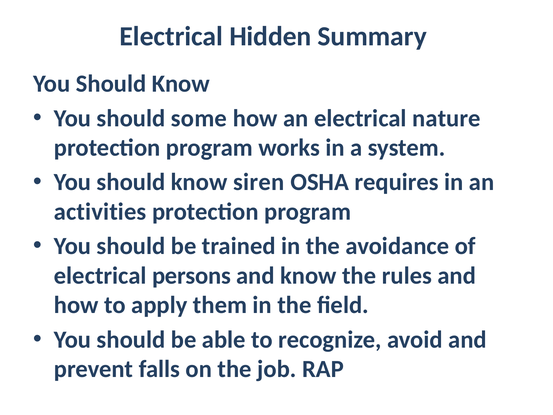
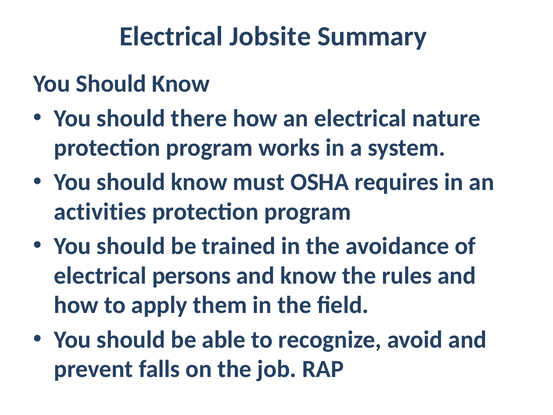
Hidden: Hidden -> Jobsite (270, 36)
some: some -> there (199, 118)
siren: siren -> must (259, 182)
